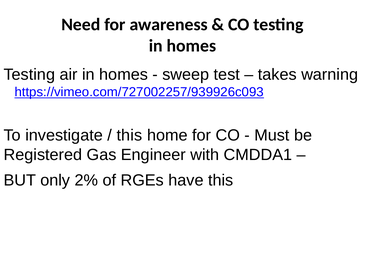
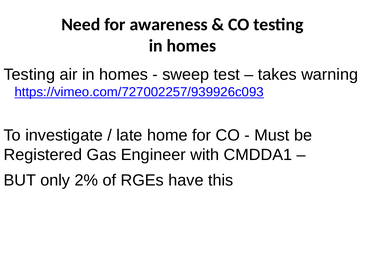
this: this -> late (129, 136)
